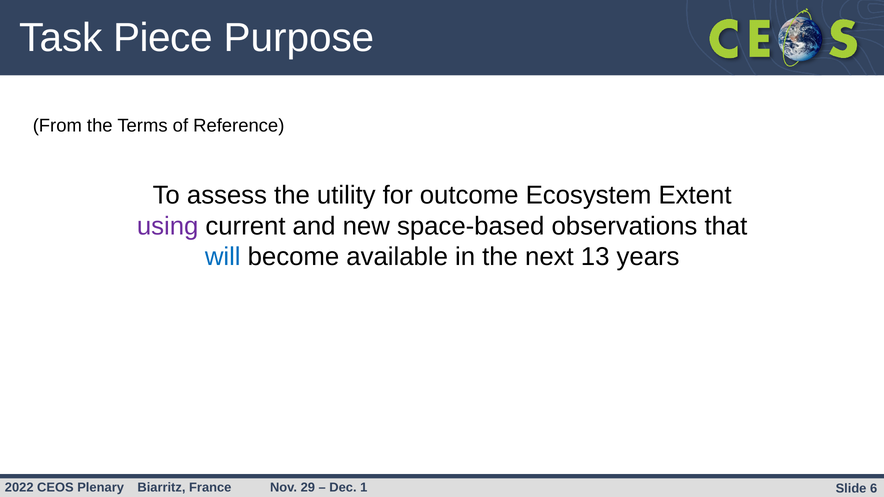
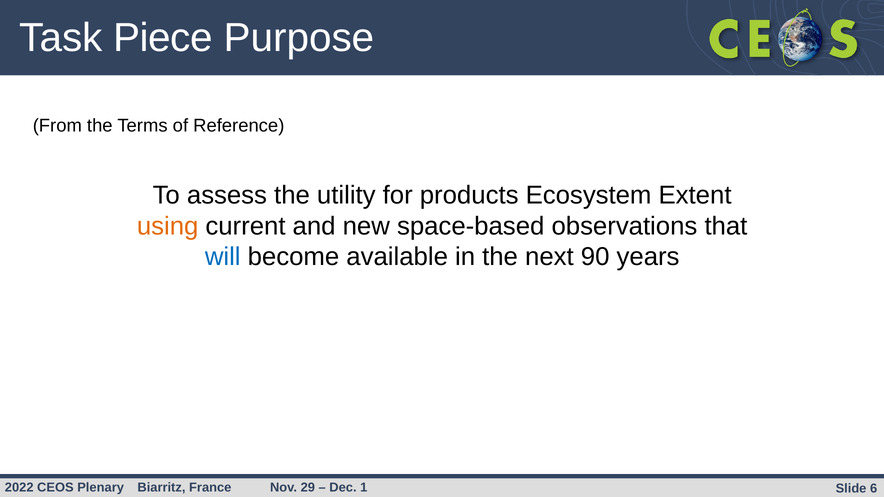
outcome: outcome -> products (469, 195)
using colour: purple -> orange (168, 226)
13: 13 -> 90 (595, 257)
